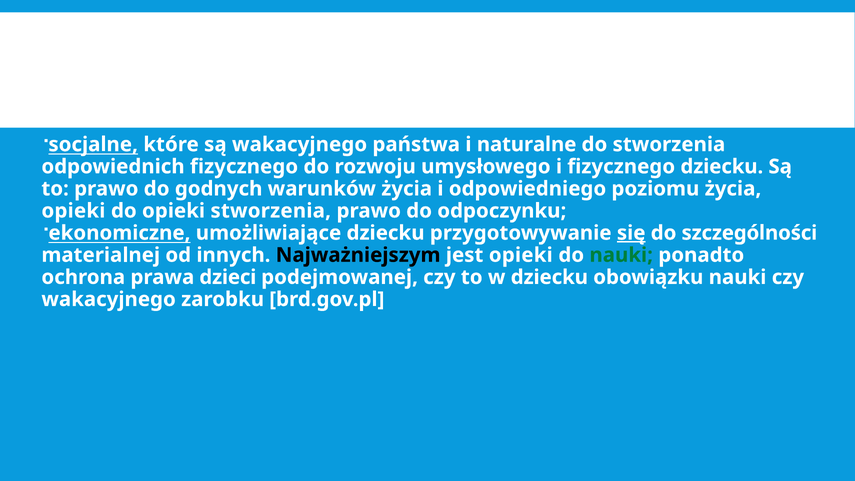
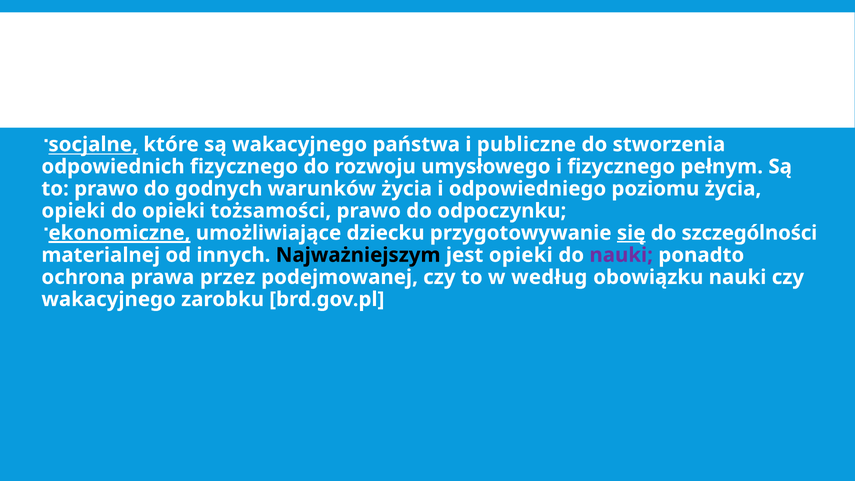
naturalne: naturalne -> publiczne (526, 144)
fizycznego dziecku: dziecku -> pełnym (722, 167)
opieki stworzenia: stworzenia -> tożsamości (271, 211)
ekonomiczne underline: none -> present (119, 233)
nauki colour: green -> purple (621, 255)
dzieci: dzieci -> przez (228, 277)
w dziecku: dziecku -> według (549, 277)
